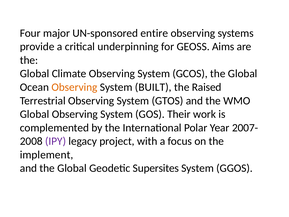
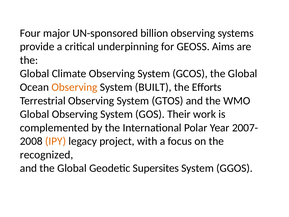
entire: entire -> billion (154, 33)
Raised: Raised -> Efforts (207, 87)
IPY colour: purple -> orange (56, 141)
implement: implement -> recognized (47, 155)
